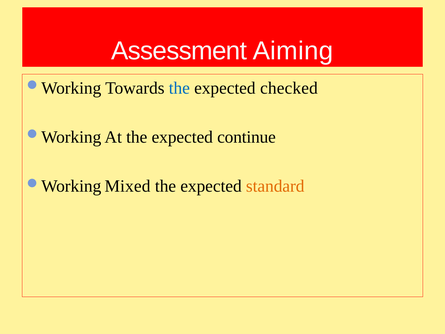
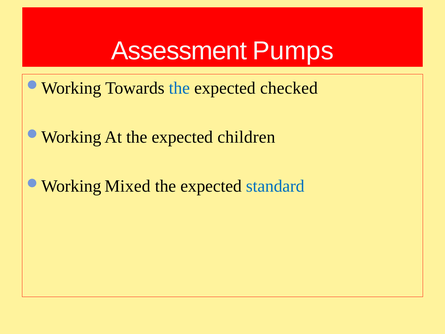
Aiming: Aiming -> Pumps (293, 51)
continue: continue -> children (246, 137)
standard colour: orange -> blue (275, 186)
